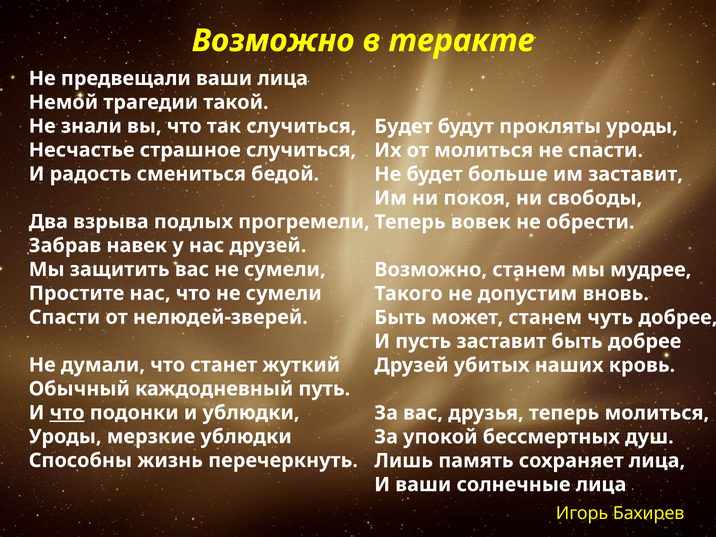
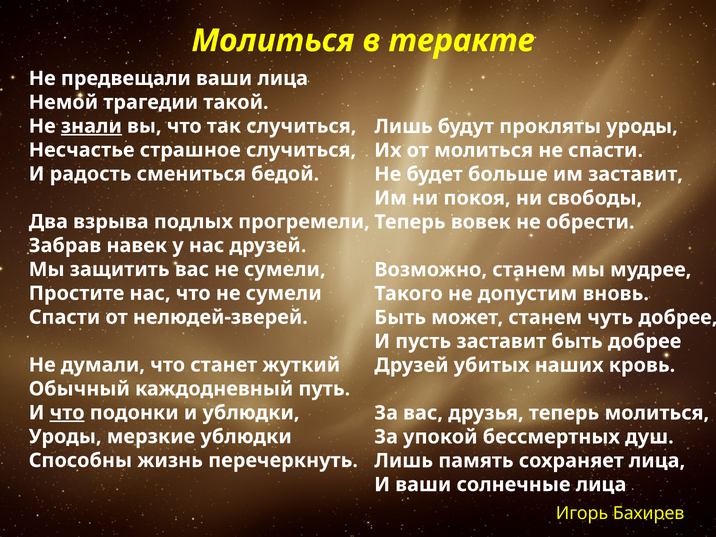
Возможно: Возможно -> Молиться (273, 41)
знали underline: none -> present (91, 126)
Будет: Будет -> Лишь (403, 126)
